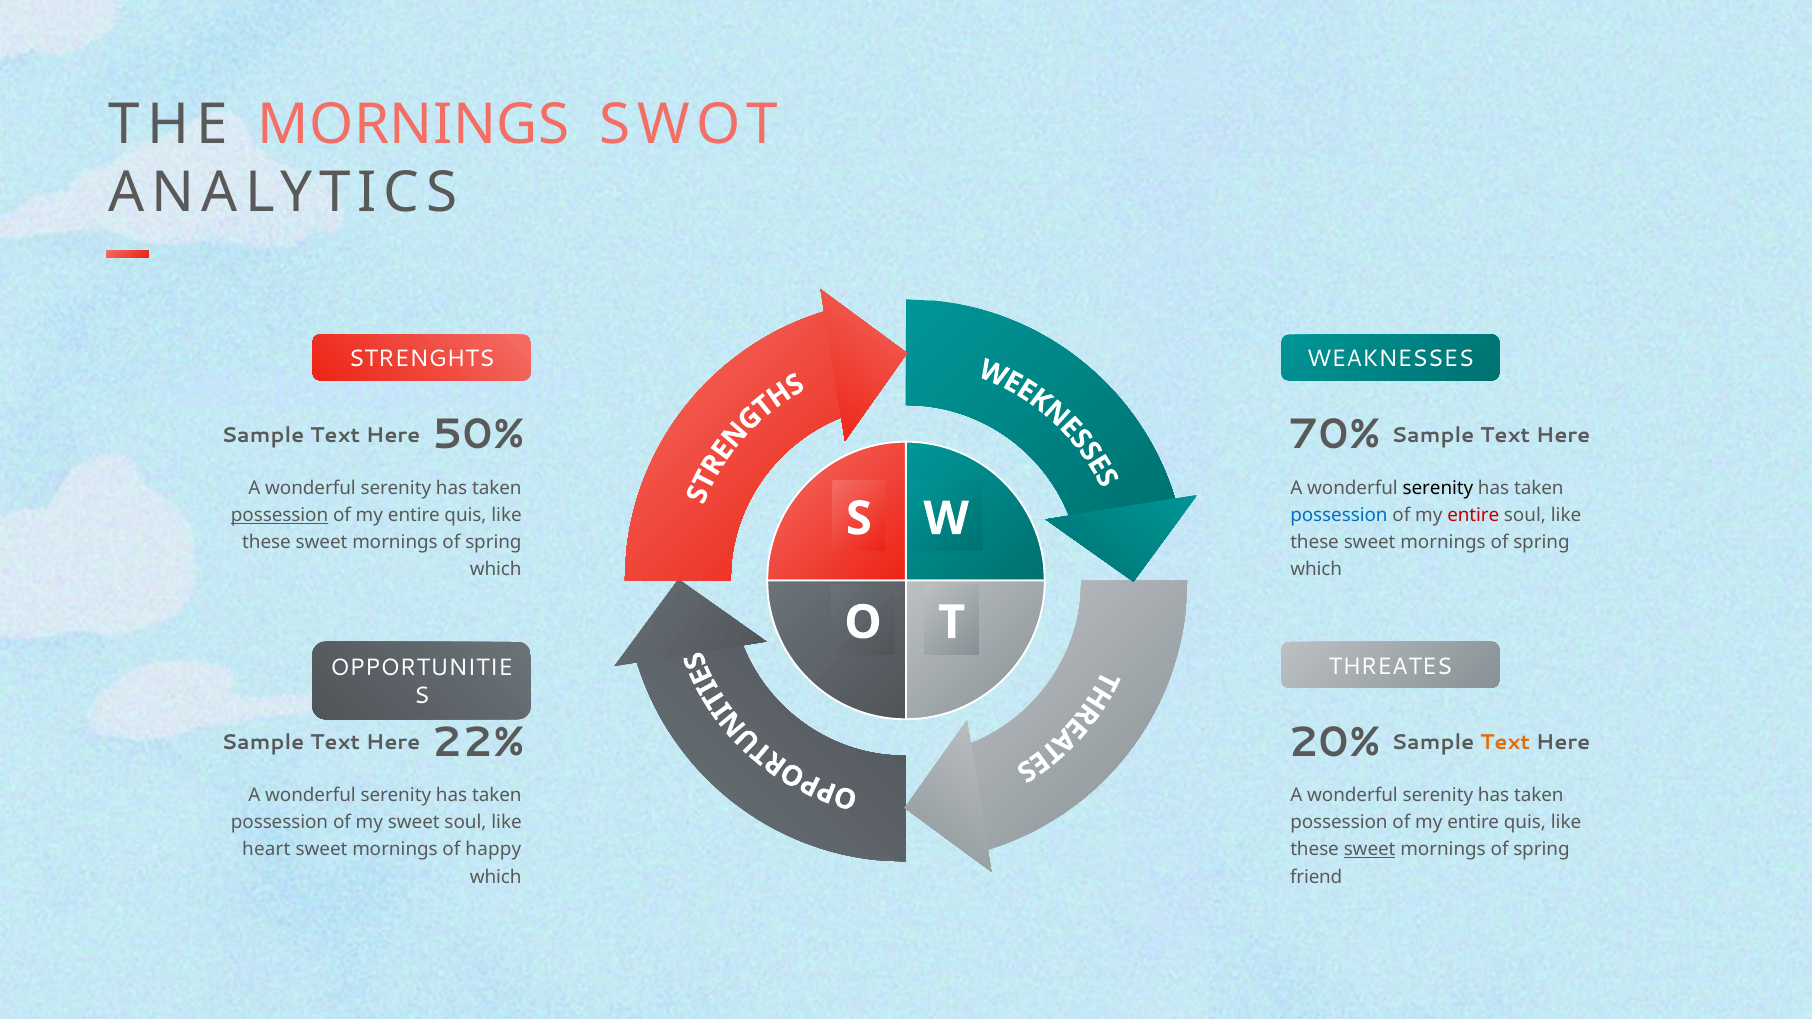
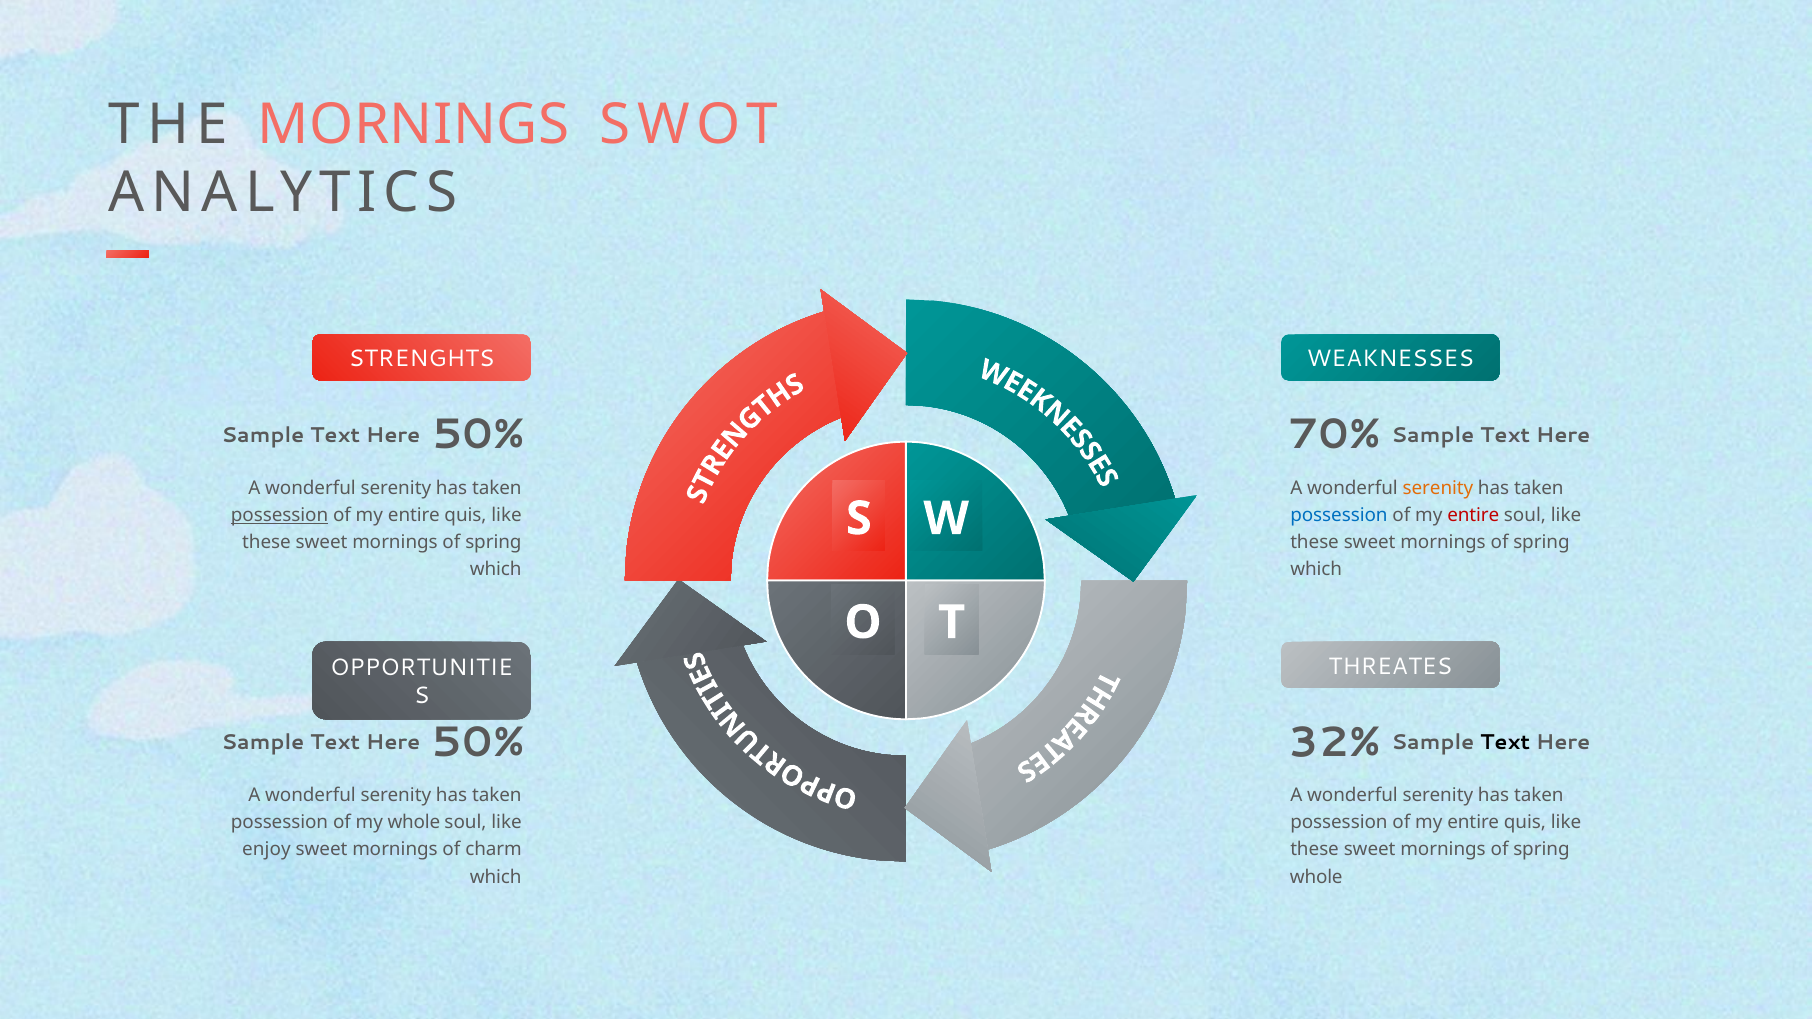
serenity colour: black -> orange (1438, 488)
22%: 22% -> 50% (478, 742)
20%: 20% -> 32% (1334, 742)
Text colour: orange -> black (1505, 743)
my sweet: sweet -> whole (414, 823)
heart: heart -> enjoy (266, 850)
happy: happy -> charm (493, 850)
sweet underline: present -> none (1370, 850)
friend: friend -> whole (1316, 877)
